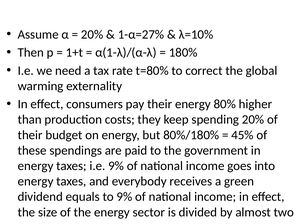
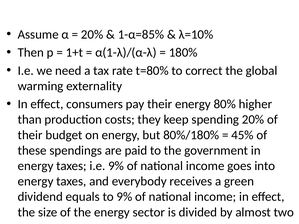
1-α=27%: 1-α=27% -> 1-α=85% (141, 34)
